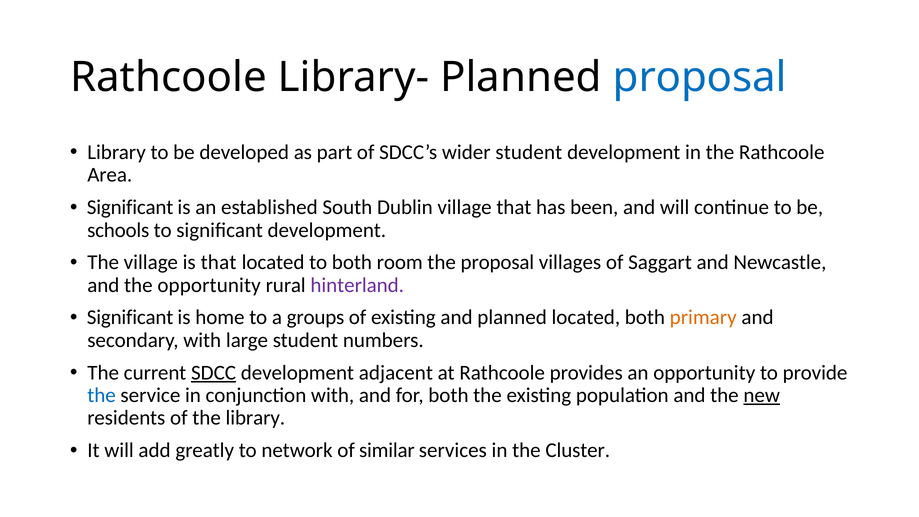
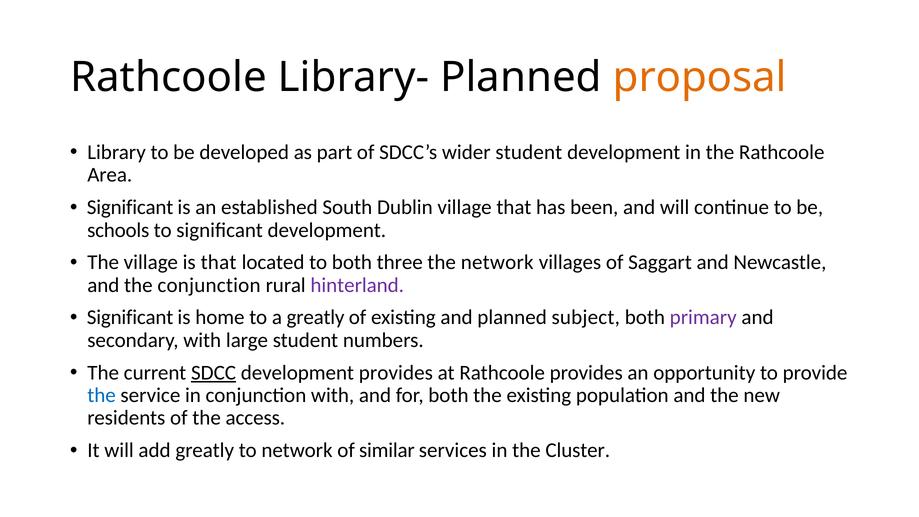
proposal colour: blue -> orange (700, 77)
room: room -> three (400, 262)
the proposal: proposal -> network (497, 262)
the opportunity: opportunity -> conjunction (209, 285)
a groups: groups -> greatly (316, 317)
planned located: located -> subject (586, 317)
primary colour: orange -> purple (703, 317)
development adjacent: adjacent -> provides (396, 373)
new underline: present -> none (762, 395)
the library: library -> access (255, 418)
